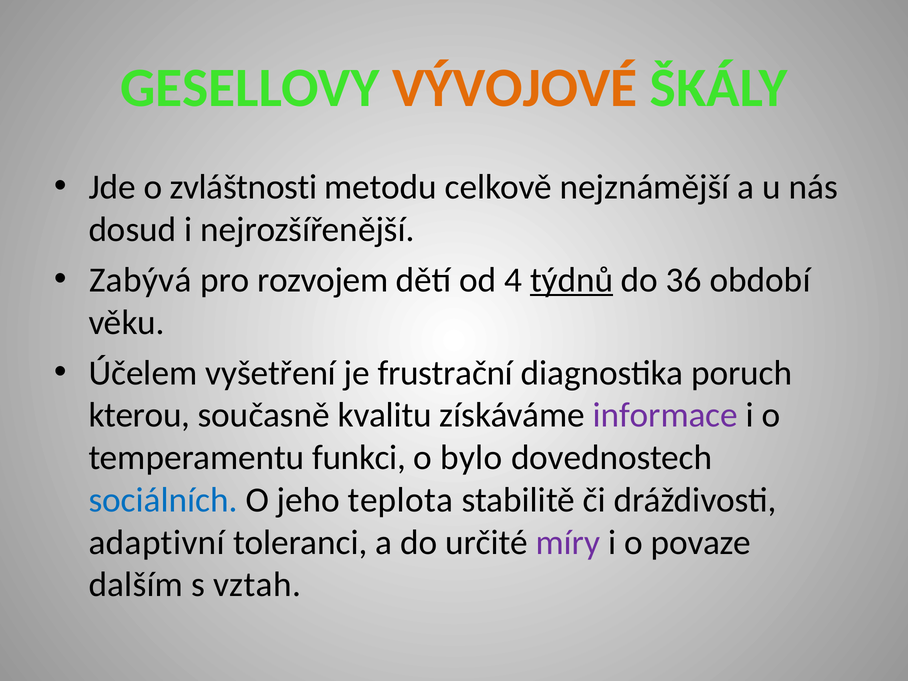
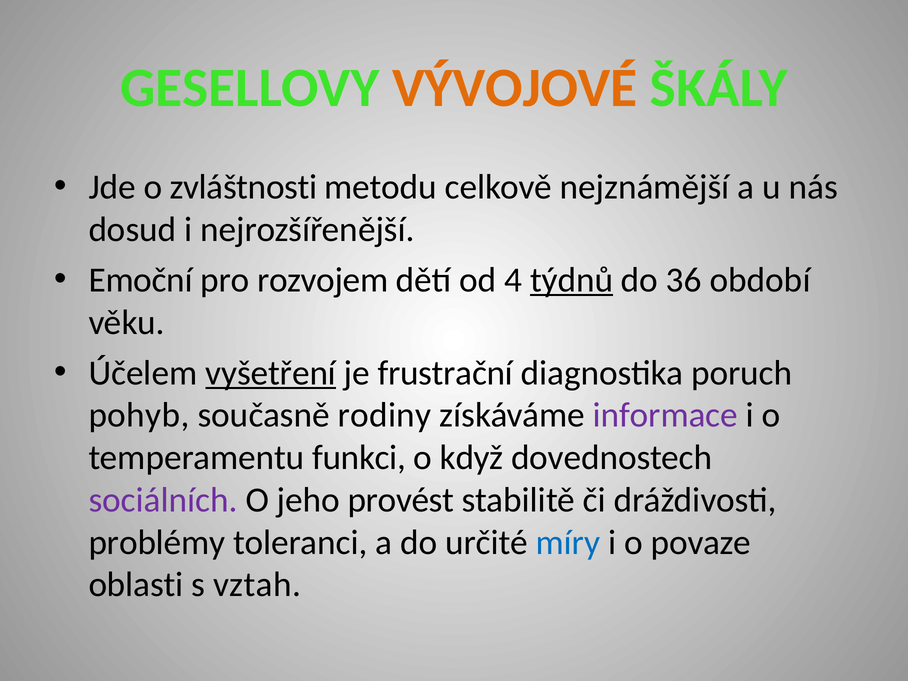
Zabývá: Zabývá -> Emoční (141, 280)
vyšetření underline: none -> present (271, 373)
kterou: kterou -> pohyb (139, 415)
kvalitu: kvalitu -> rodiny (384, 415)
bylo: bylo -> když (472, 458)
sociálních colour: blue -> purple (163, 500)
teplota: teplota -> provést (401, 500)
adaptivní: adaptivní -> problémy (157, 542)
míry colour: purple -> blue (568, 542)
dalším: dalším -> oblasti (136, 585)
